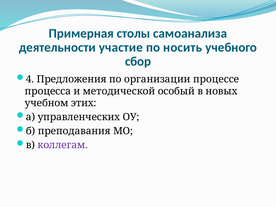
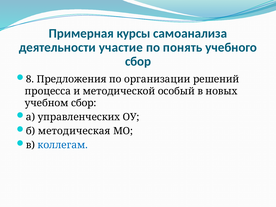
столы: столы -> курсы (134, 33)
носить: носить -> понять (183, 47)
4: 4 -> 8 (30, 79)
процессе: процессе -> решений (216, 79)
учебном этих: этих -> сбор (84, 103)
преподавания: преподавания -> методическая (74, 131)
коллегам colour: purple -> blue (63, 145)
